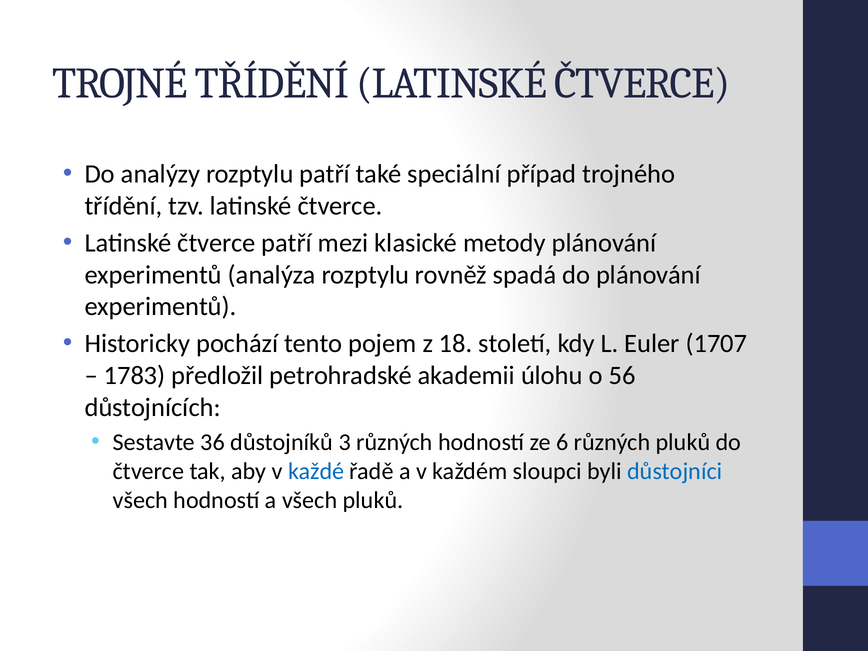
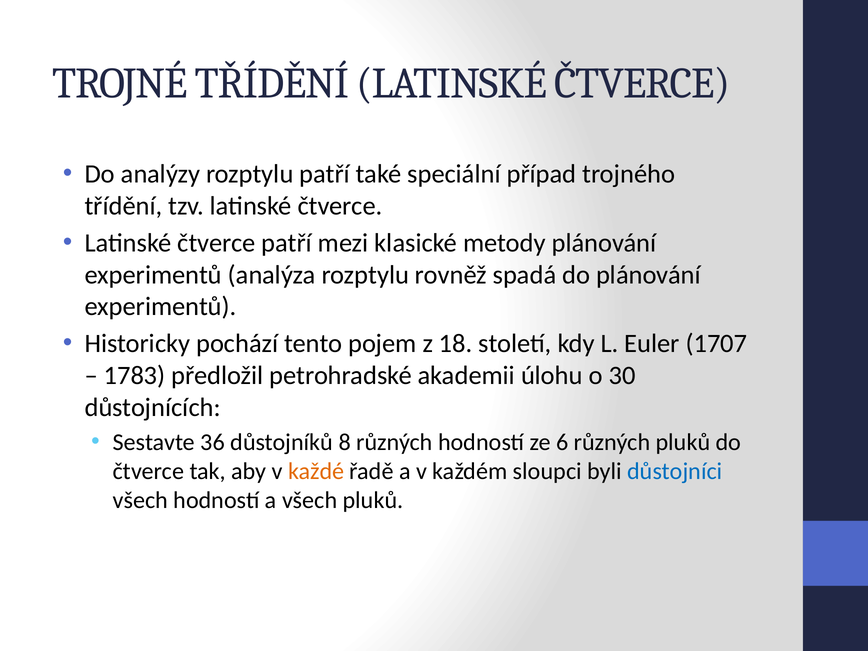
56: 56 -> 30 (622, 375)
3: 3 -> 8 (345, 442)
každé colour: blue -> orange (316, 471)
